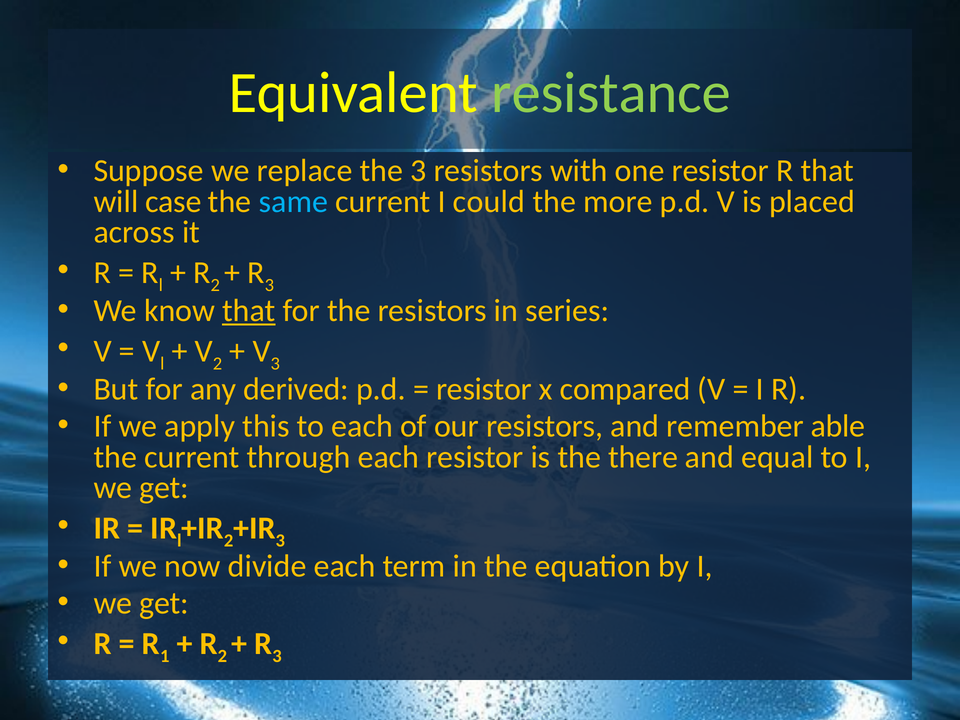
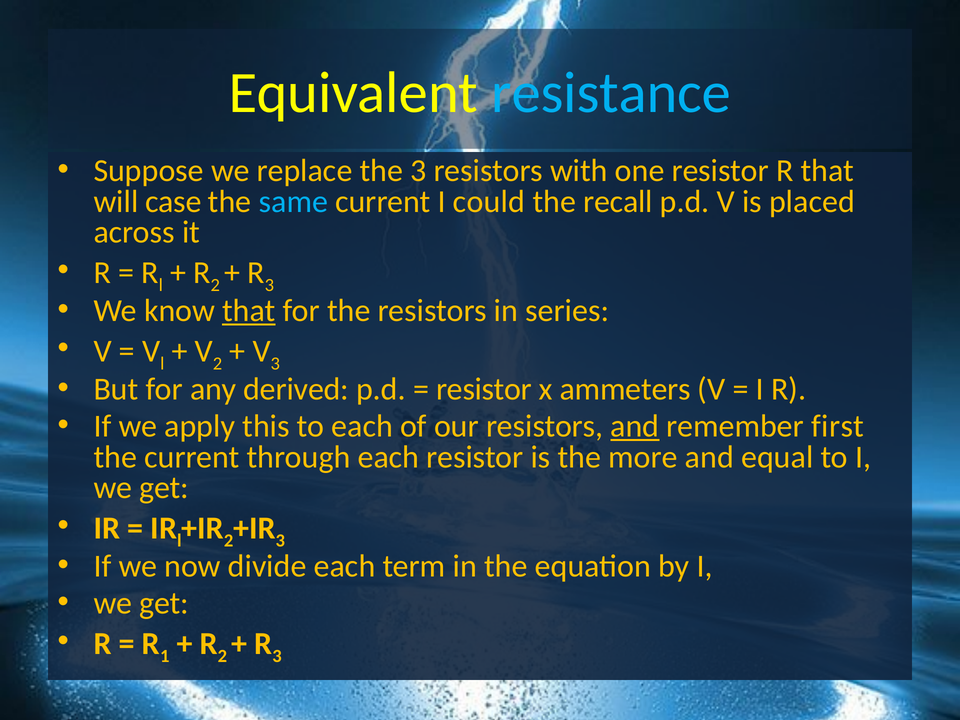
resistance colour: light green -> light blue (611, 93)
more: more -> recall (618, 202)
compared: compared -> ammeters (625, 389)
and underline: none -> present (635, 426)
able: able -> first (838, 426)
there: there -> more (643, 457)
